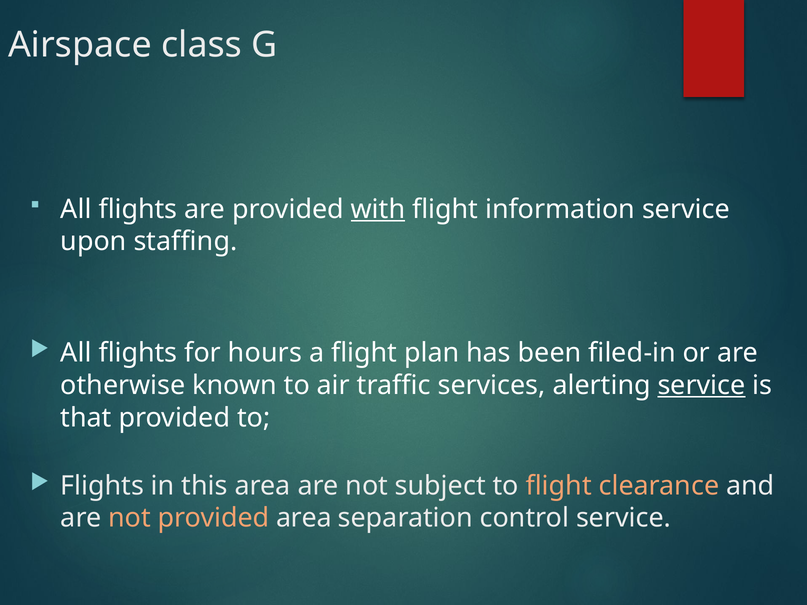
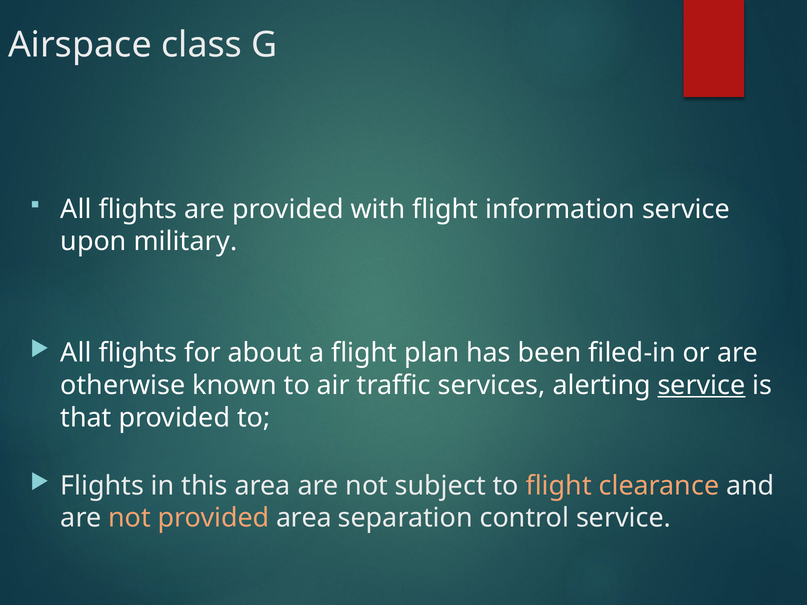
with underline: present -> none (378, 209)
staffing: staffing -> military (185, 242)
hours: hours -> about (265, 353)
